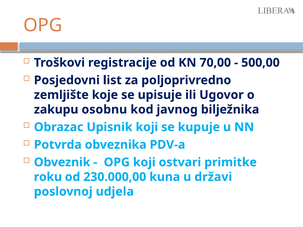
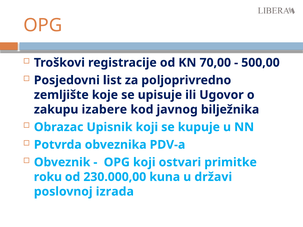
osobnu: osobnu -> izabere (104, 110)
udjela: udjela -> izrada (115, 192)
